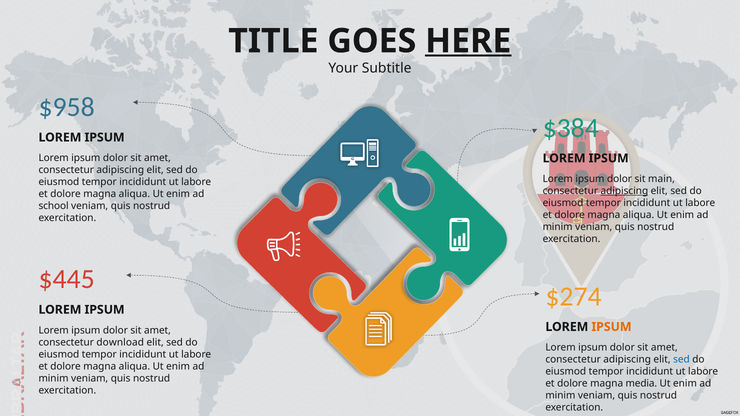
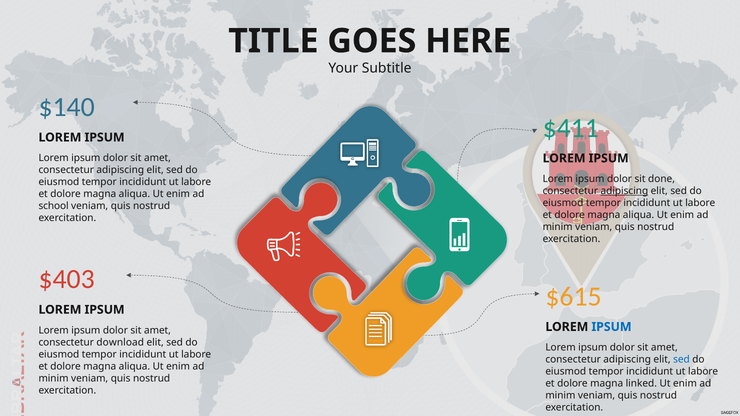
HERE underline: present -> none (468, 41)
$958: $958 -> $140 (67, 107)
$384: $384 -> $411 (571, 128)
main: main -> done (662, 179)
$445: $445 -> $403 (67, 280)
$274: $274 -> $615 (574, 297)
IPSUM colour: orange -> blue (611, 327)
media: media -> linked (641, 384)
